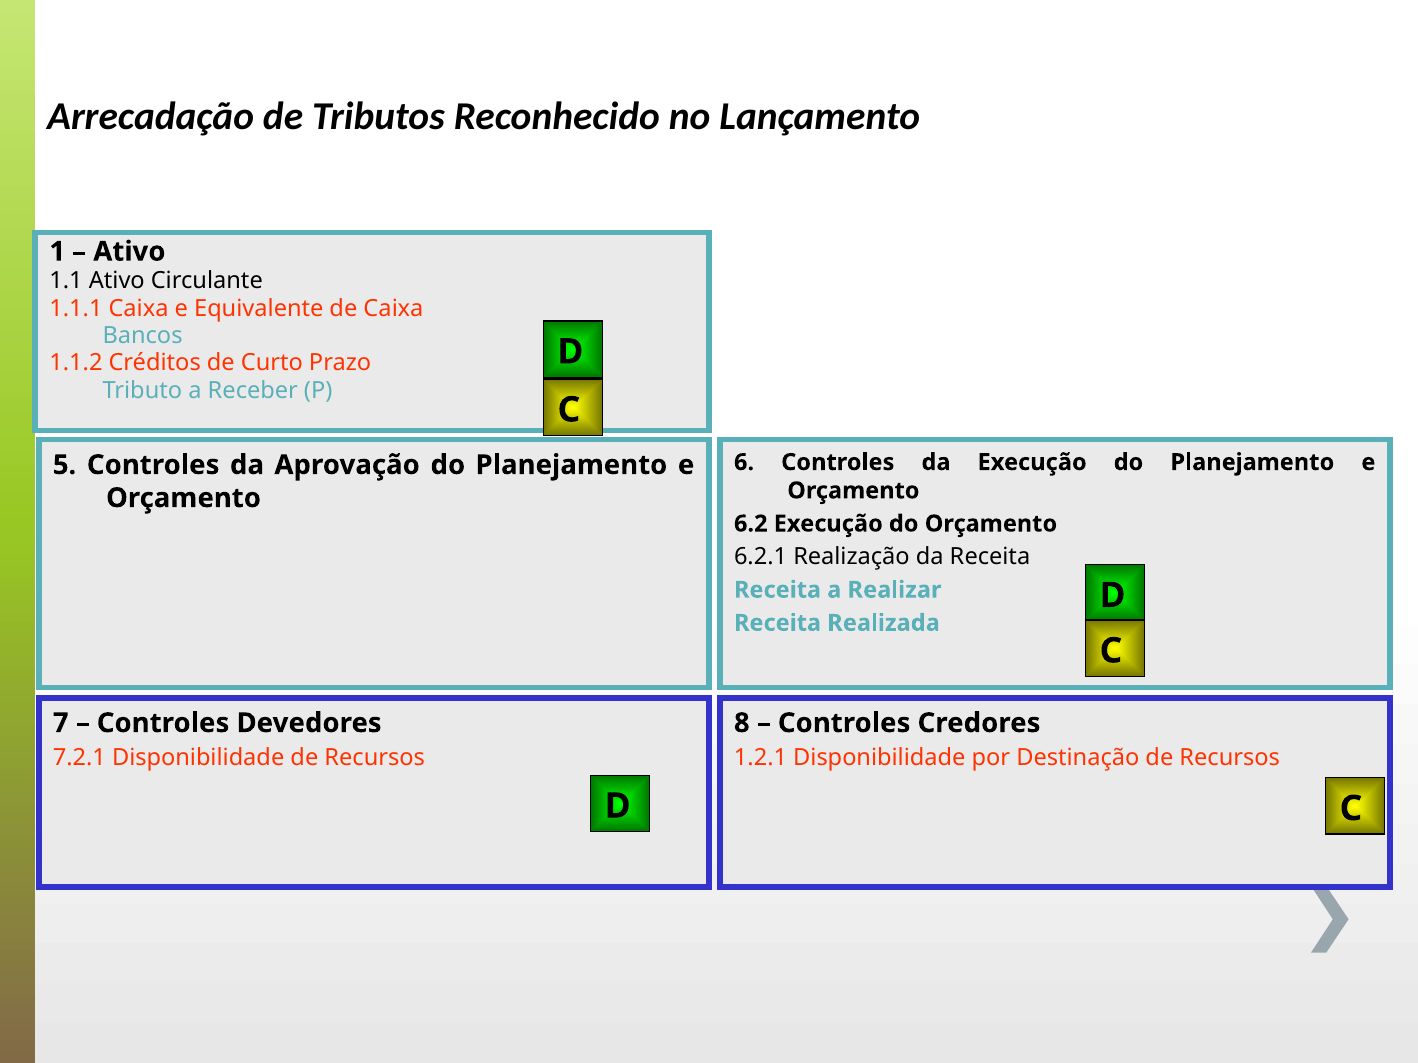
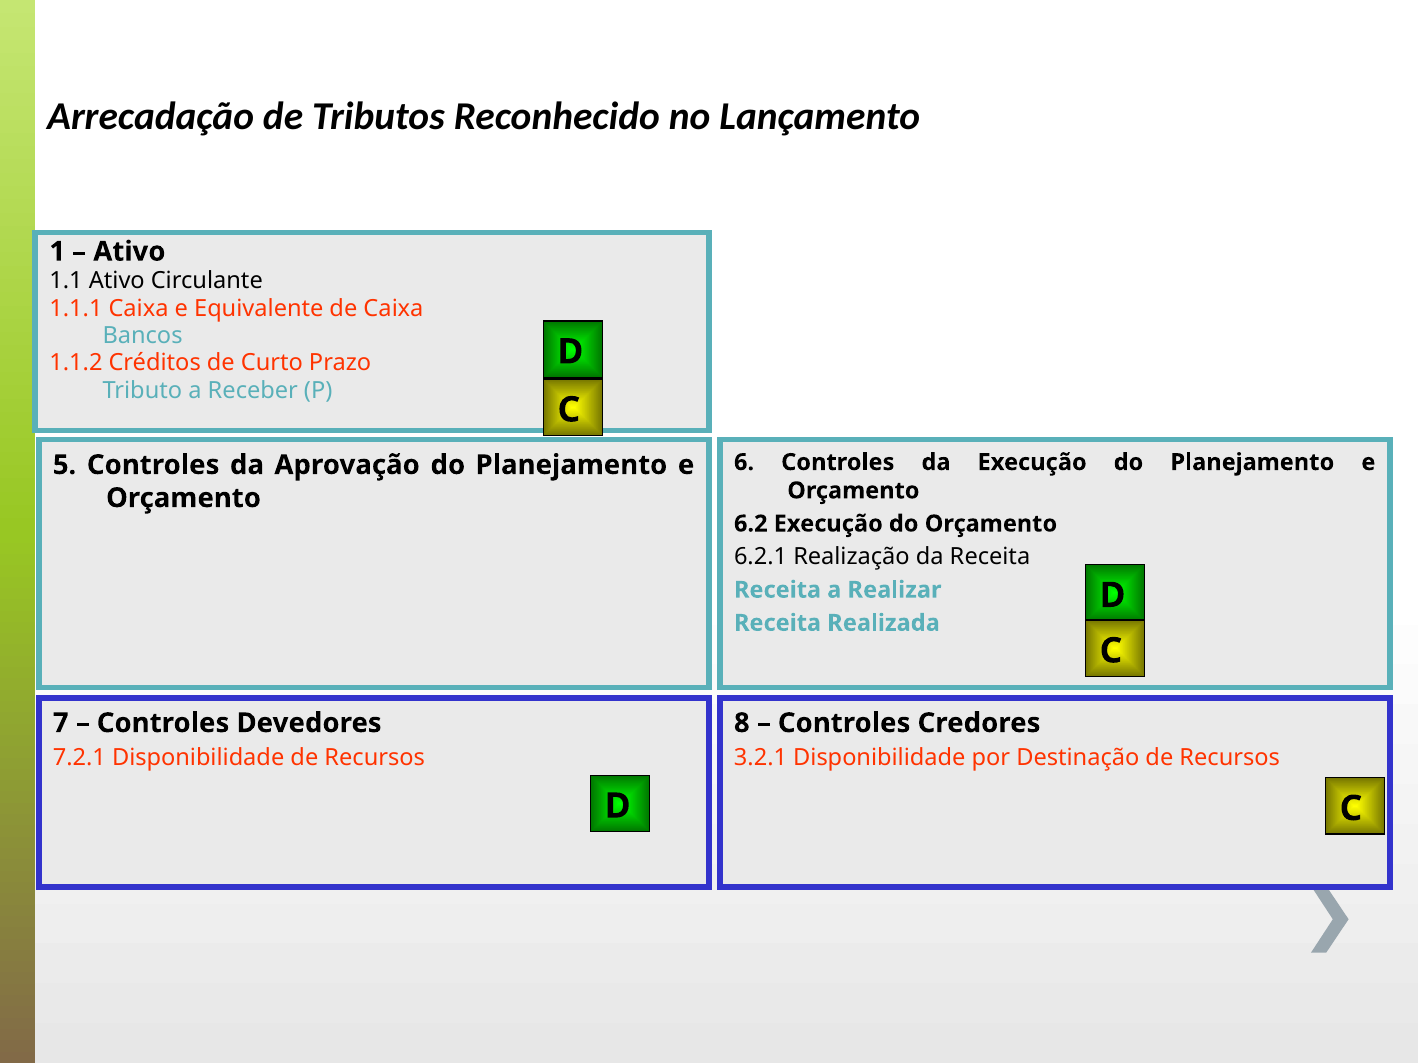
1.2.1: 1.2.1 -> 3.2.1 (761, 759)
